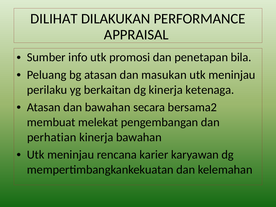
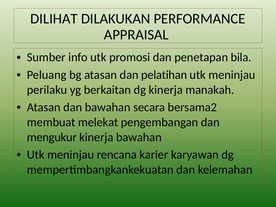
masukan: masukan -> pelatihan (164, 75)
ketenaga: ketenaga -> manakah (210, 90)
perhatian: perhatian -> mengukur (52, 137)
